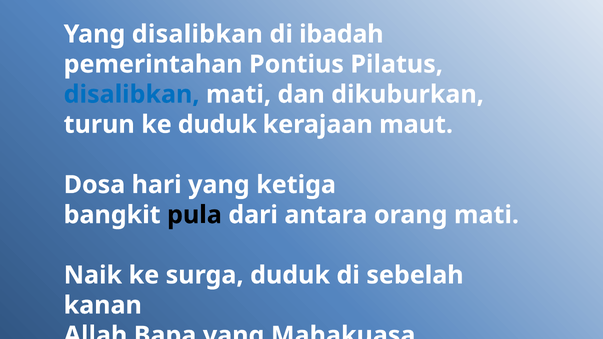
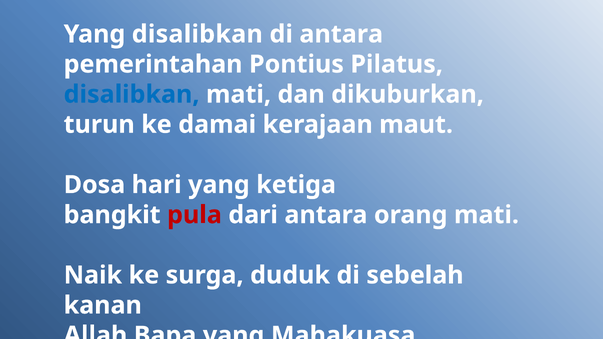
di ibadah: ibadah -> antara (341, 34)
ke duduk: duduk -> damai (217, 125)
pula colour: black -> red (194, 215)
